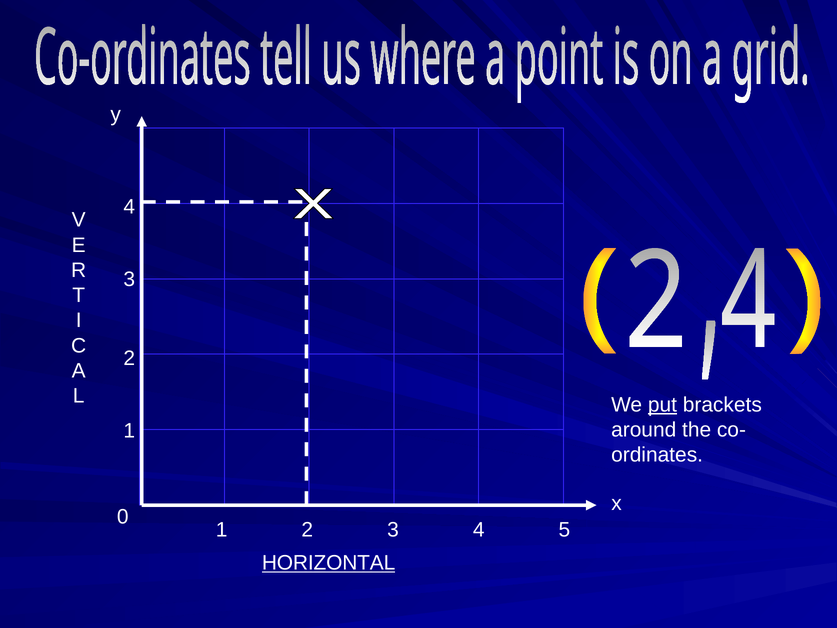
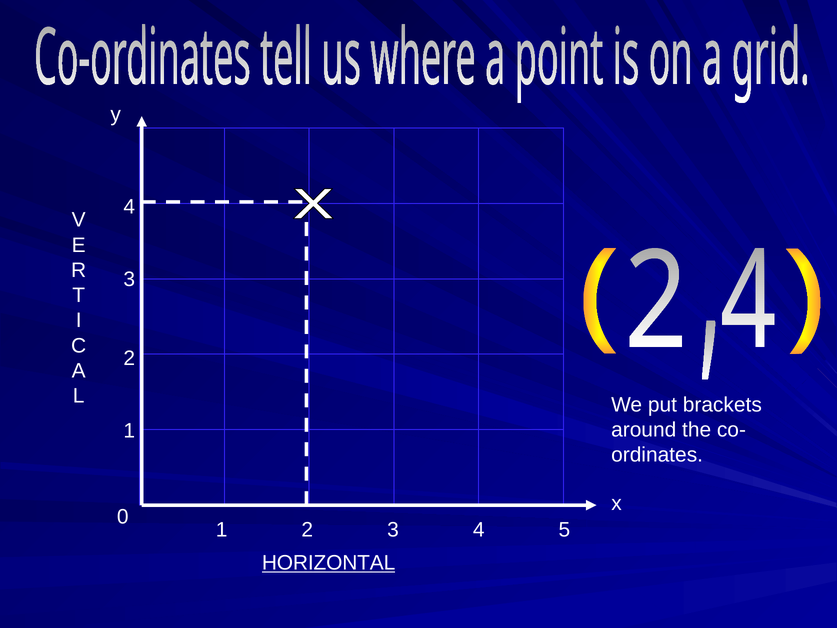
put underline: present -> none (662, 404)
